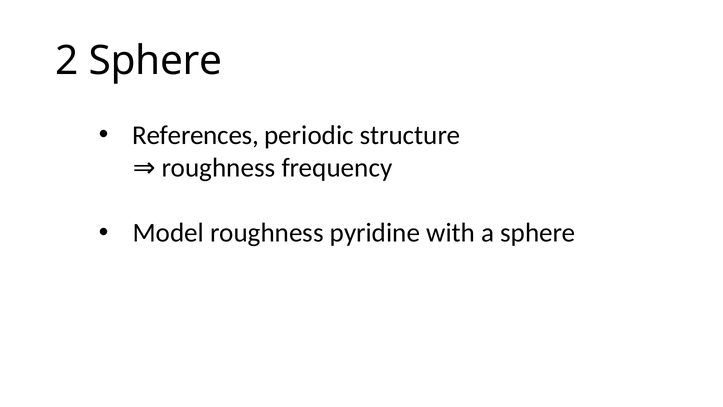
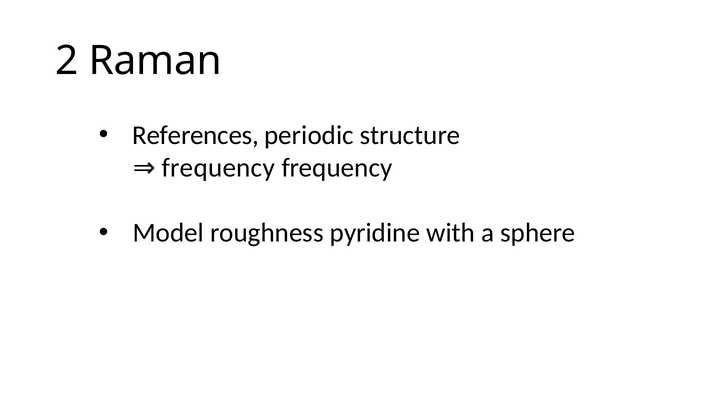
2 Sphere: Sphere -> Raman (155, 61)
roughness: roughness -> frequency (218, 168)
